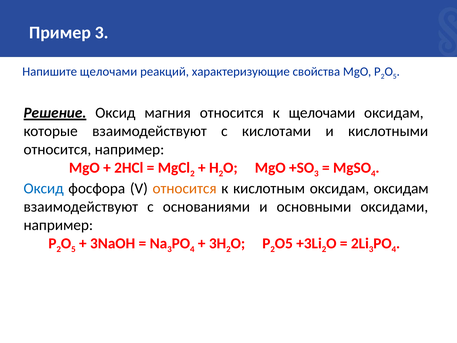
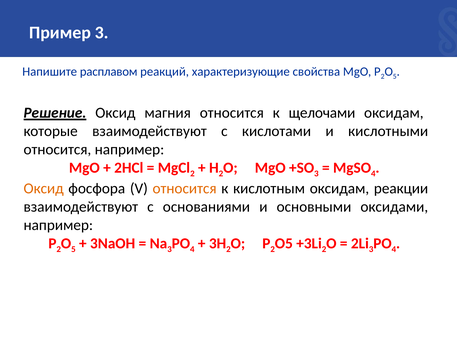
Напишите щелочами: щелочами -> расплавом (109, 71)
Оксид colour: blue -> orange (44, 188)
оксидам оксидам: оксидам -> реакции (401, 188)
